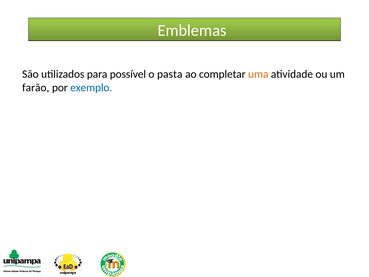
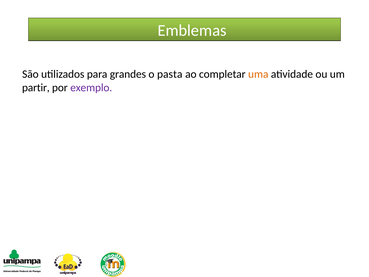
possível: possível -> grandes (128, 74)
farão: farão -> partir (36, 87)
exemplo colour: blue -> purple (91, 87)
